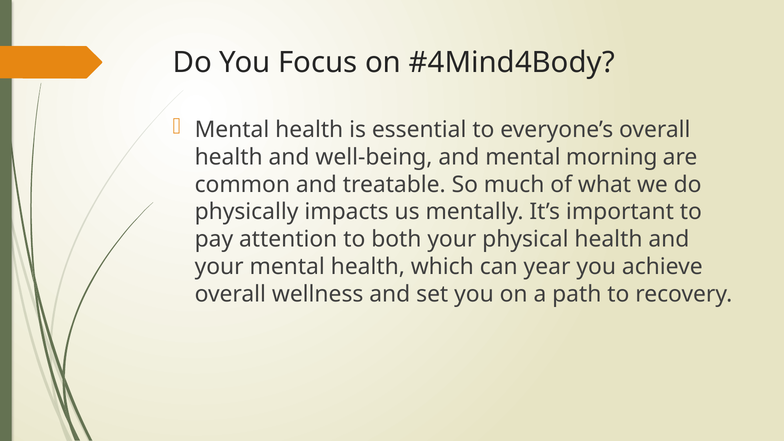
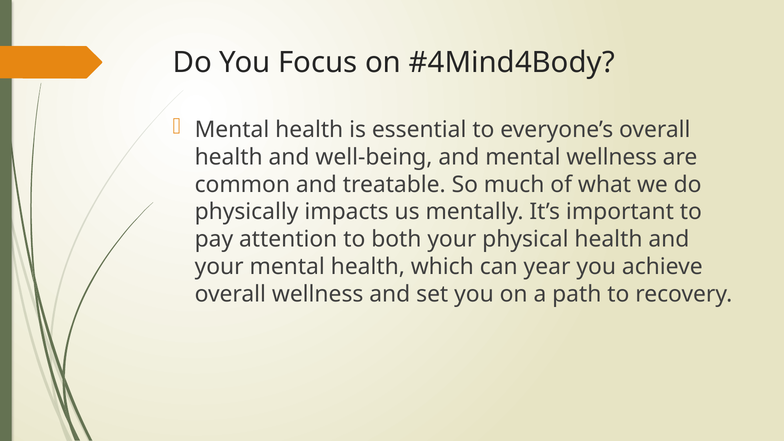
mental morning: morning -> wellness (612, 157)
